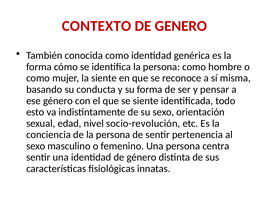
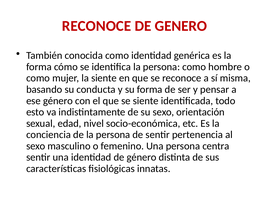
CONTEXTO: CONTEXTO -> RECONOCE (97, 26)
socio-revolución: socio-revolución -> socio-económica (143, 123)
